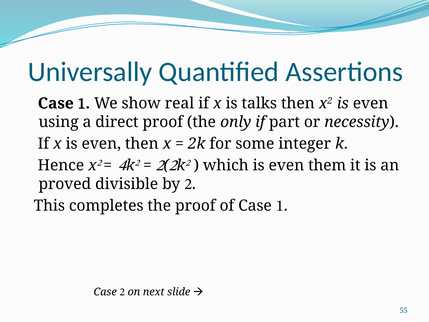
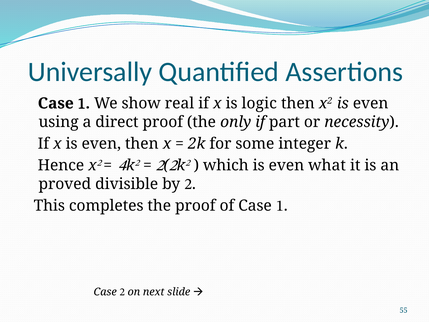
talks: talks -> logic (259, 103)
them: them -> what (327, 165)
